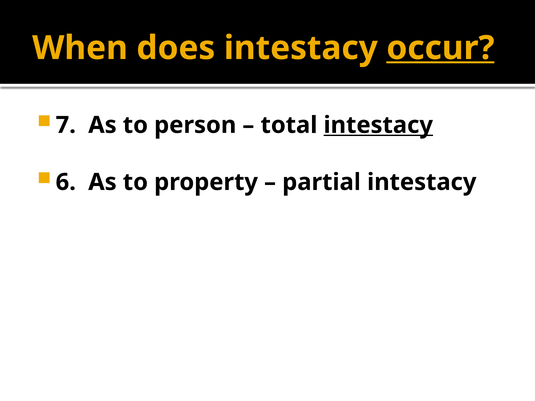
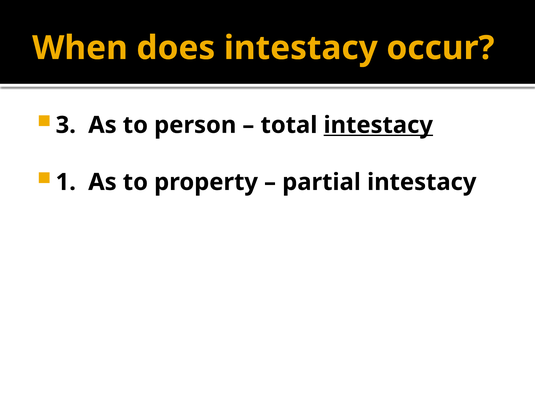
occur underline: present -> none (440, 48)
7: 7 -> 3 (66, 125)
6: 6 -> 1 (66, 182)
